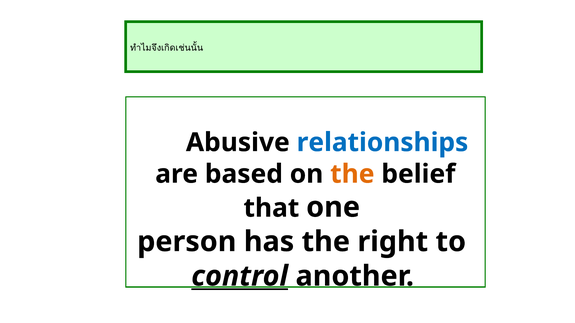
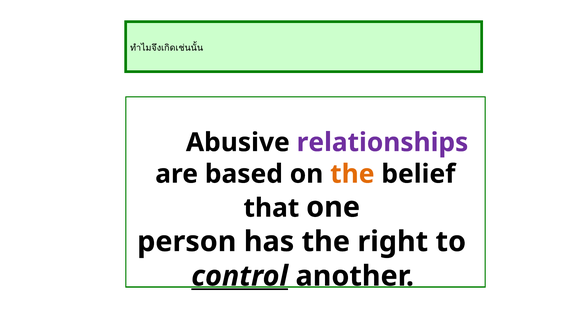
relationships colour: blue -> purple (382, 143)
